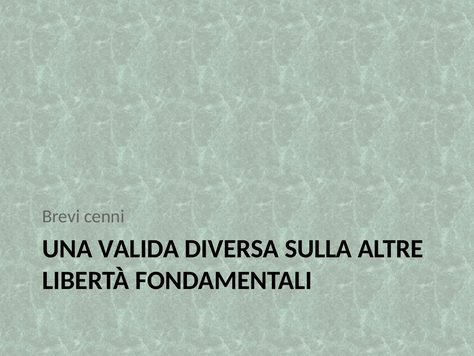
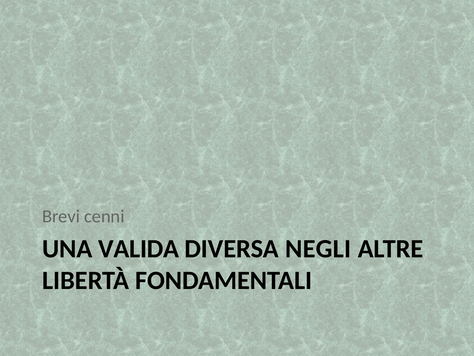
SULLA: SULLA -> NEGLI (318, 248)
